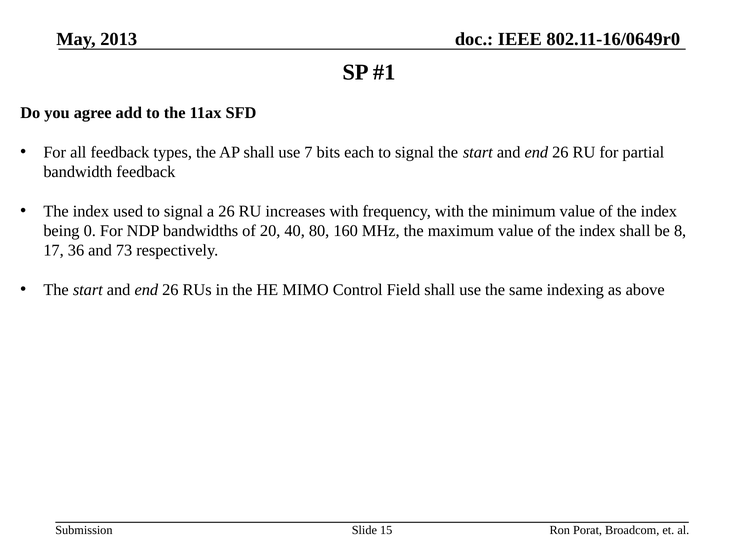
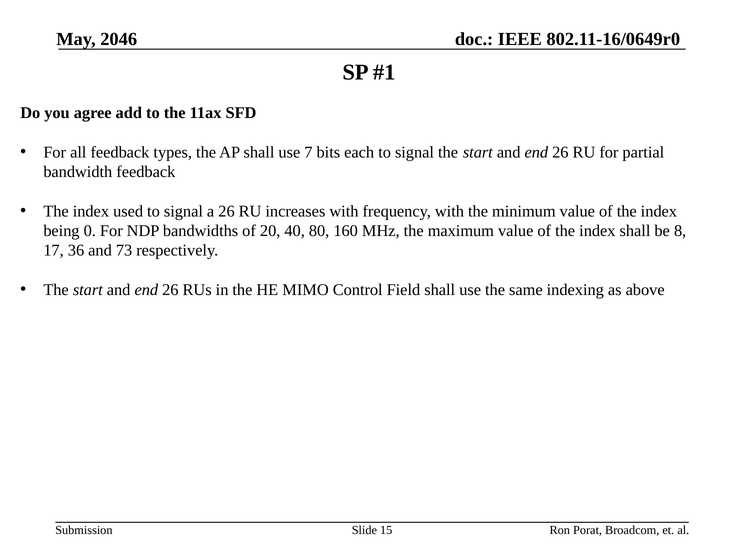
2013: 2013 -> 2046 (119, 39)
